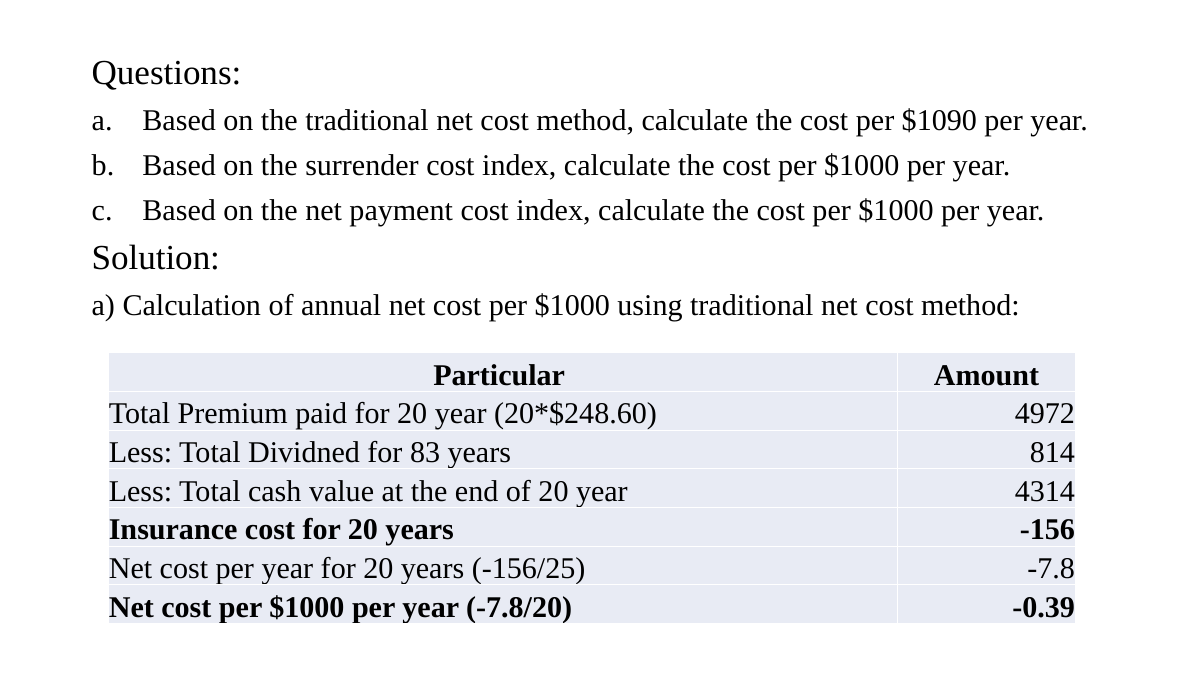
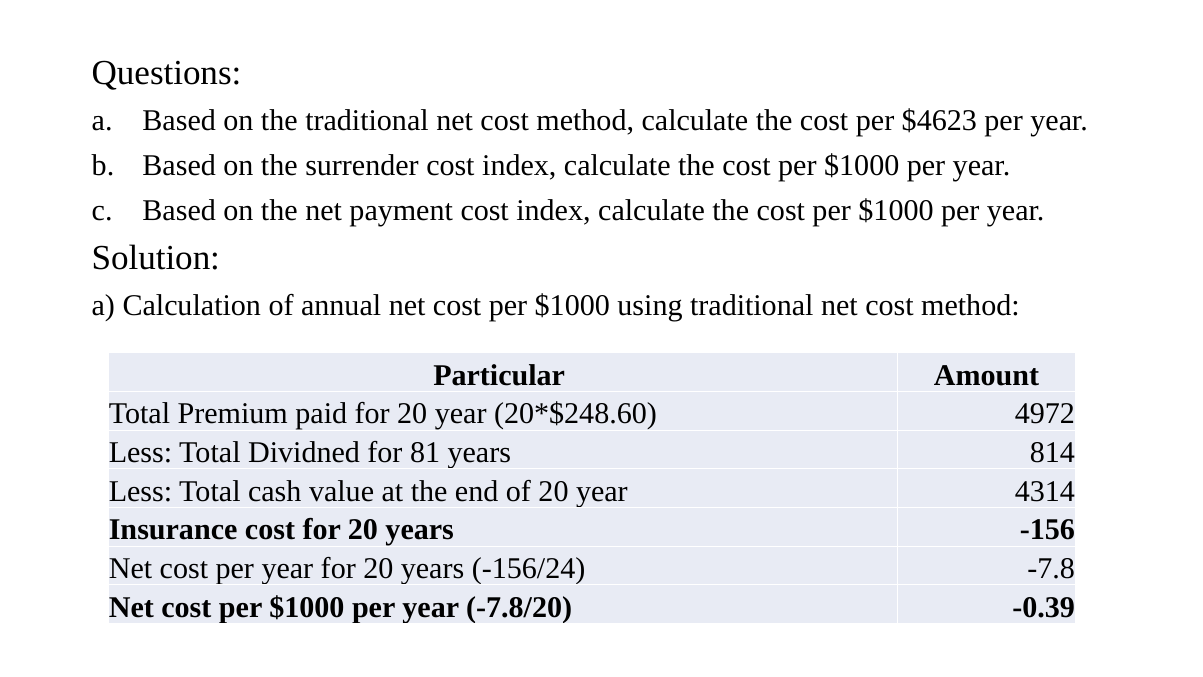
$1090: $1090 -> $4623 (939, 120)
83: 83 -> 81 (425, 452)
-156/25: -156/25 -> -156/24 (529, 568)
